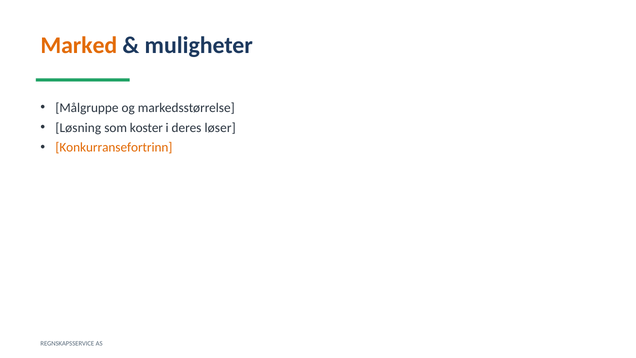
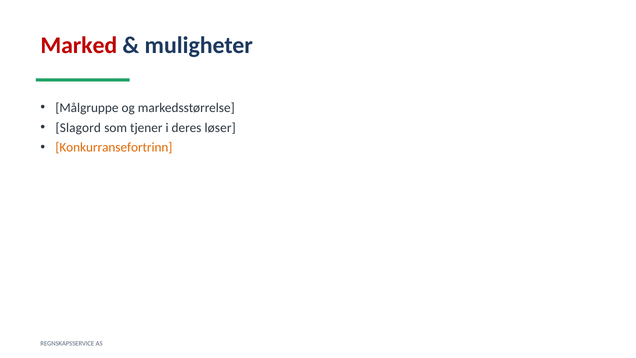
Marked colour: orange -> red (79, 45)
Løsning: Løsning -> Slagord (78, 128)
koster: koster -> tjener (146, 128)
